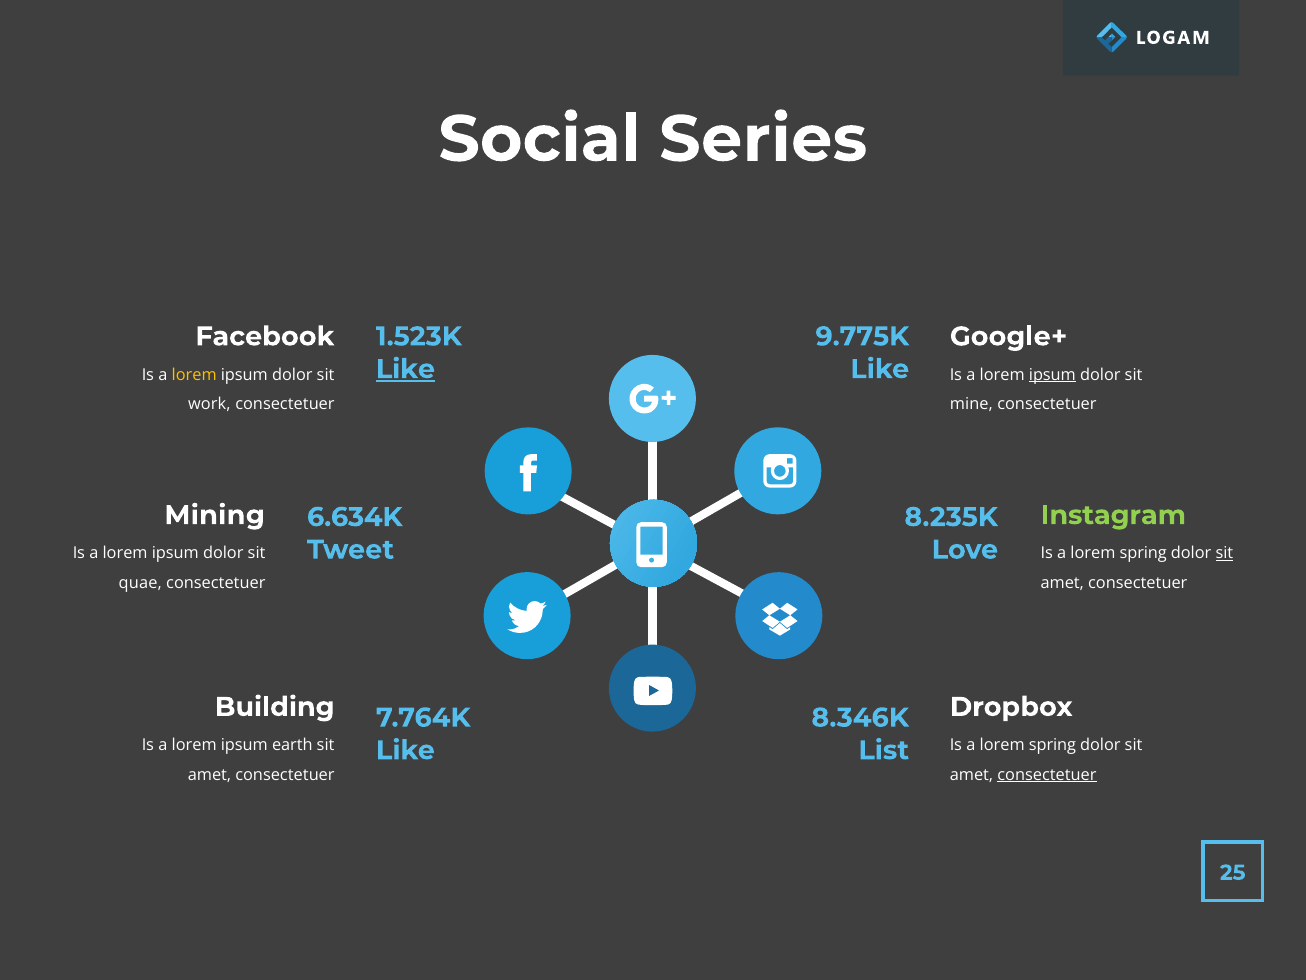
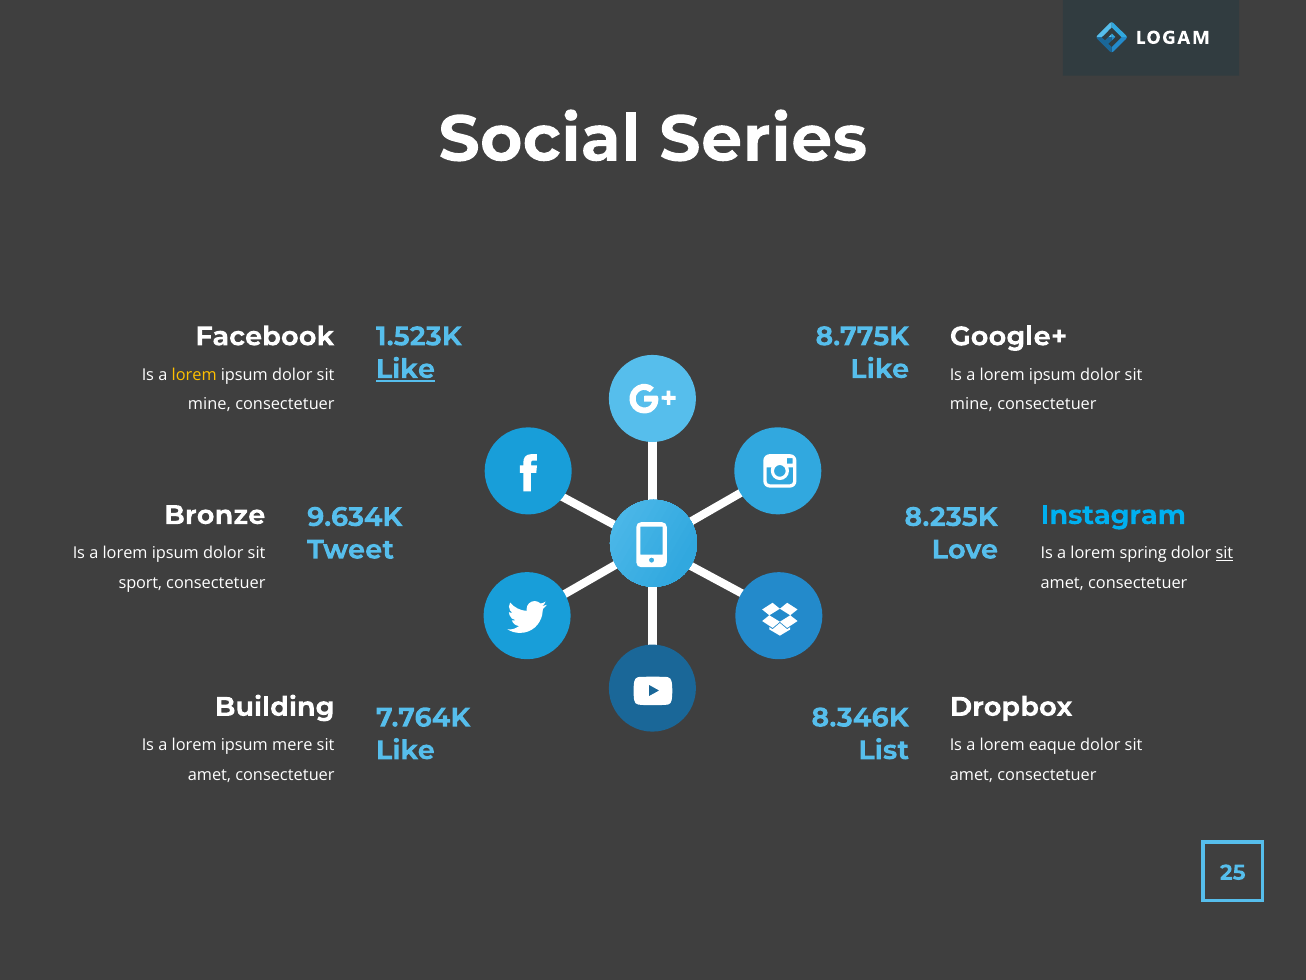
9.775K: 9.775K -> 8.775K (862, 336)
ipsum underline: present -> none (1052, 375)
work: work -> mine (209, 404)
Mining: Mining -> Bronze (215, 515)
Instagram colour: light green -> light blue (1113, 515)
6.634K: 6.634K -> 9.634K (355, 517)
quae: quae -> sport (140, 583)
earth: earth -> mere (292, 745)
spring: spring -> eaque (1052, 745)
consectetuer underline: present -> none (1047, 774)
